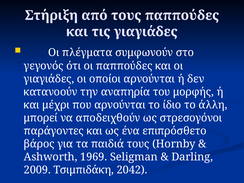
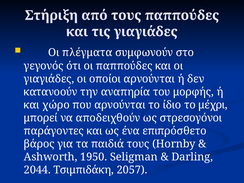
μέχρι: μέχρι -> χώρο (56, 105)
άλλη: άλλη -> μέχρι (213, 105)
1969: 1969 -> 1950 (94, 157)
2009: 2009 -> 2044 (37, 170)
2042: 2042 -> 2057 (132, 170)
